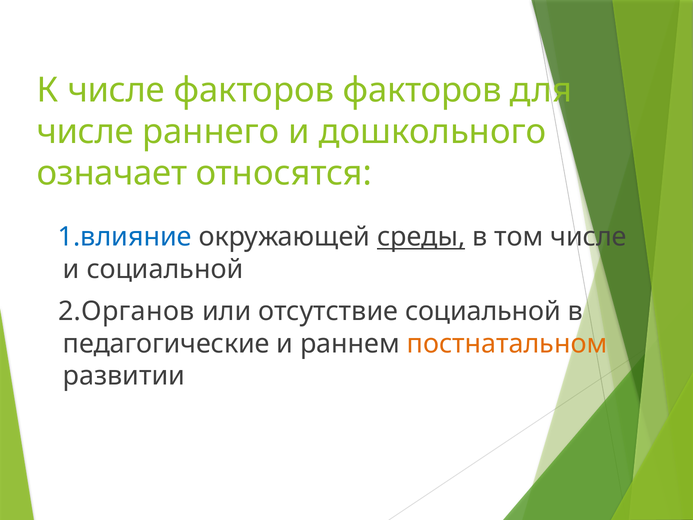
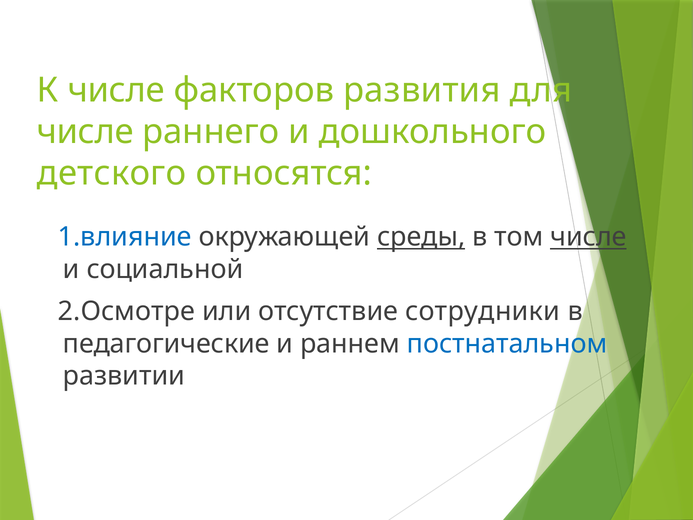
факторов факторов: факторов -> развития (422, 90)
означает: означает -> детского (112, 173)
числе underline: none -> present (588, 237)
2.Органов: 2.Органов -> 2.Осмотре (126, 311)
отсутствие социальной: социальной -> сотрудники (483, 311)
постнатальном colour: orange -> blue (507, 343)
